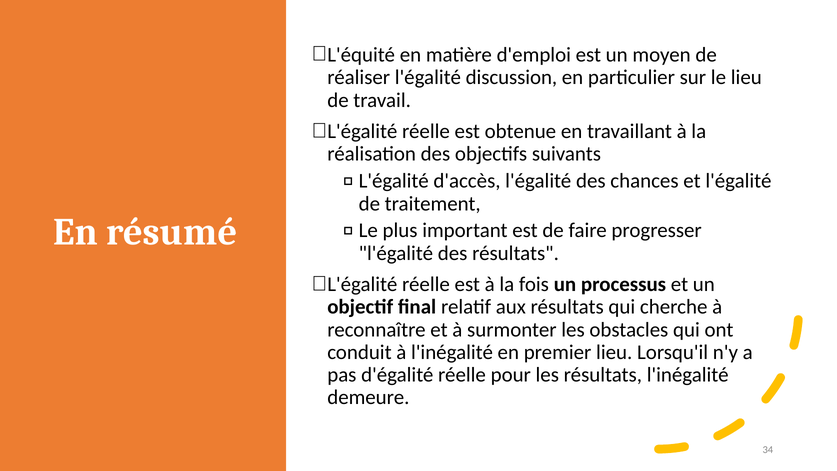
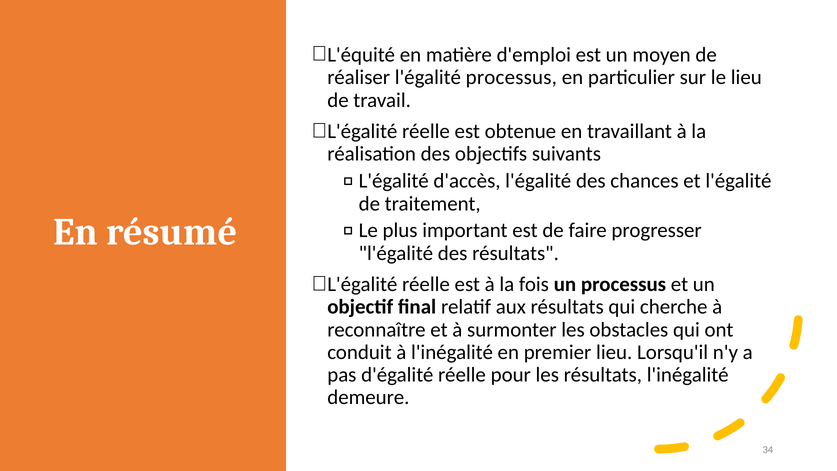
l'égalité discussion: discussion -> processus (511, 77)
